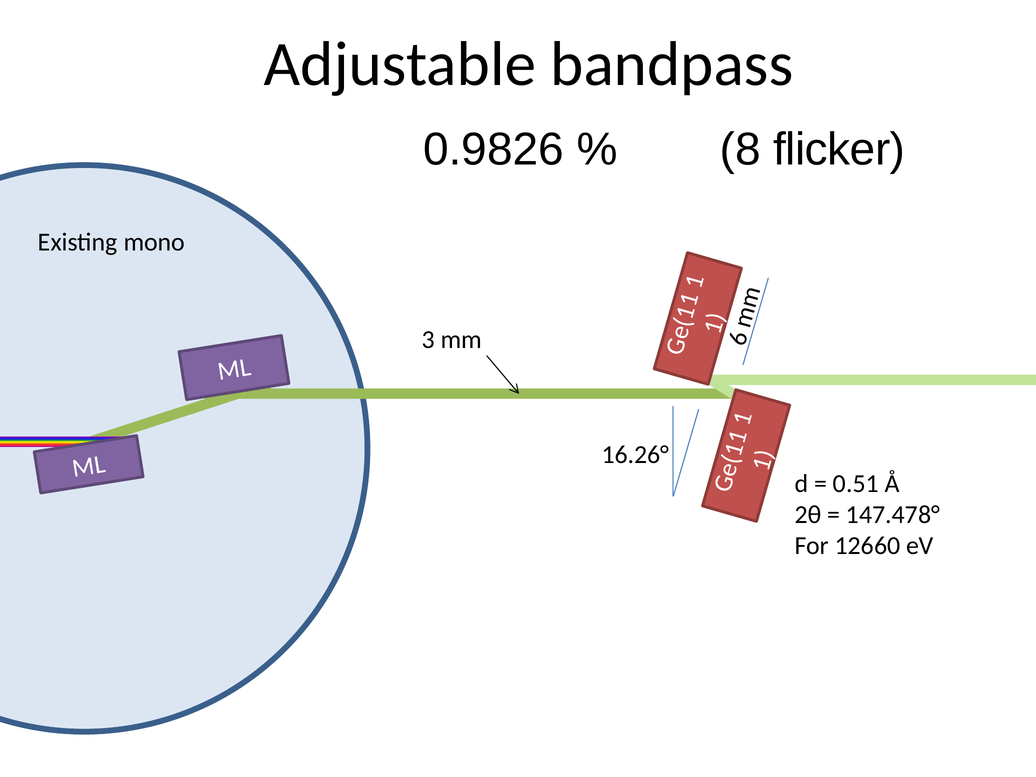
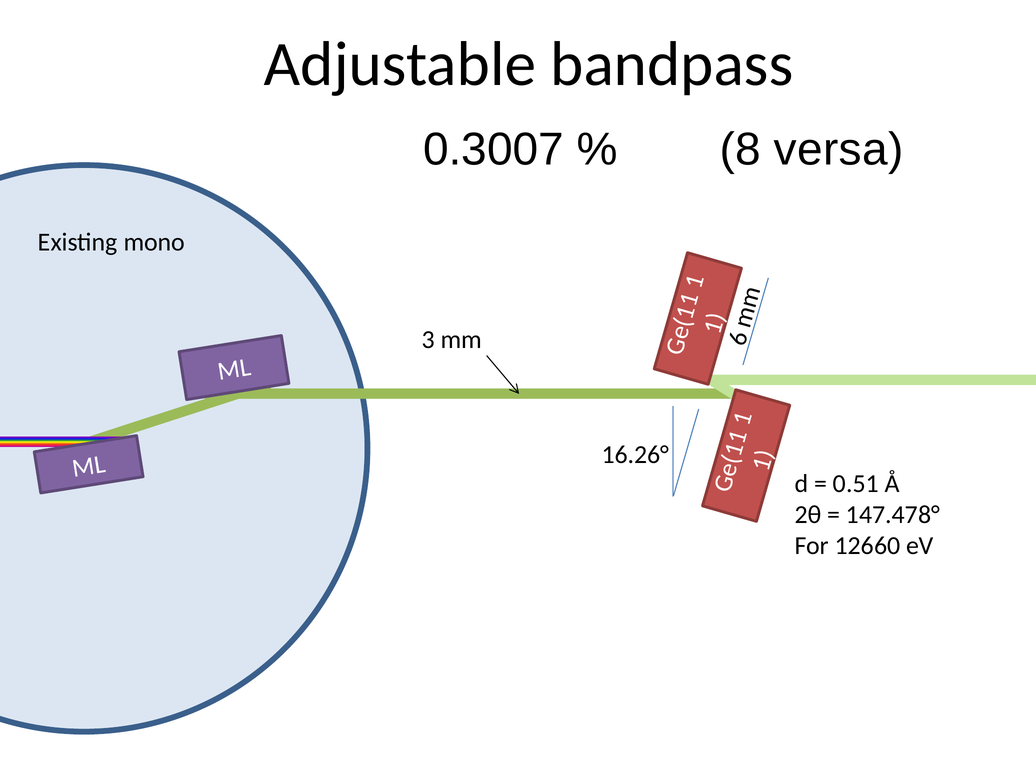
0.9826: 0.9826 -> 0.3007 (493, 149)
flicker: flicker -> versa (839, 149)
